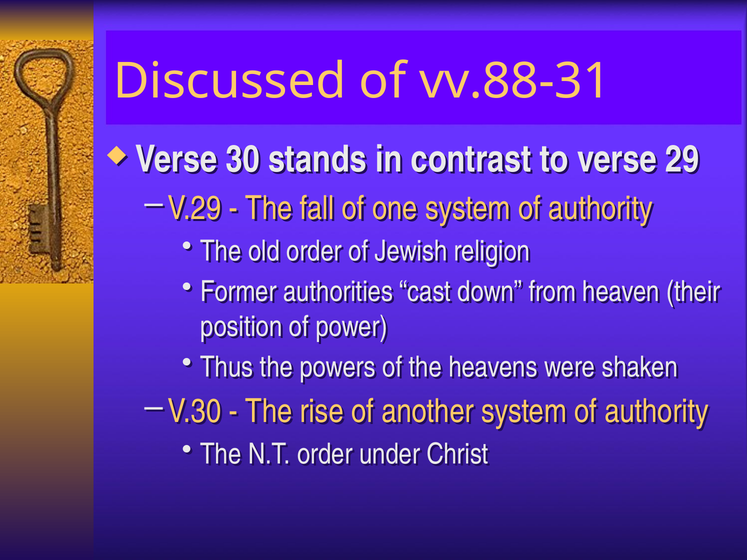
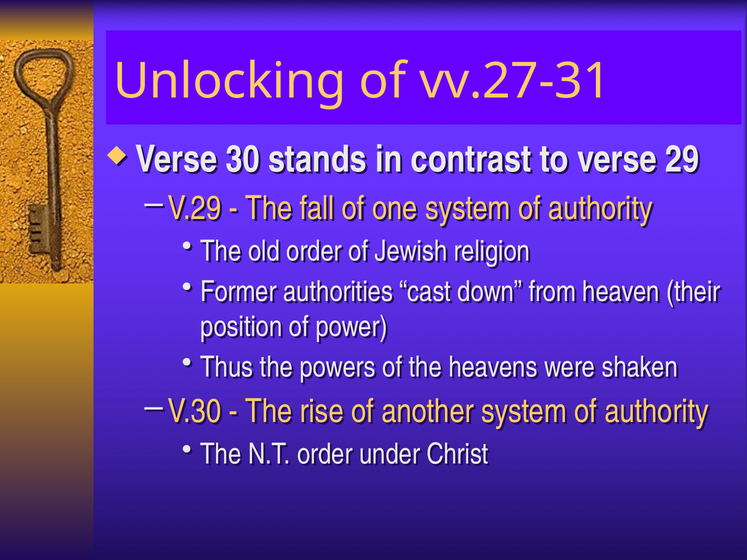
Discussed: Discussed -> Unlocking (230, 81)
vv.88-31: vv.88-31 -> vv.27-31 (515, 81)
